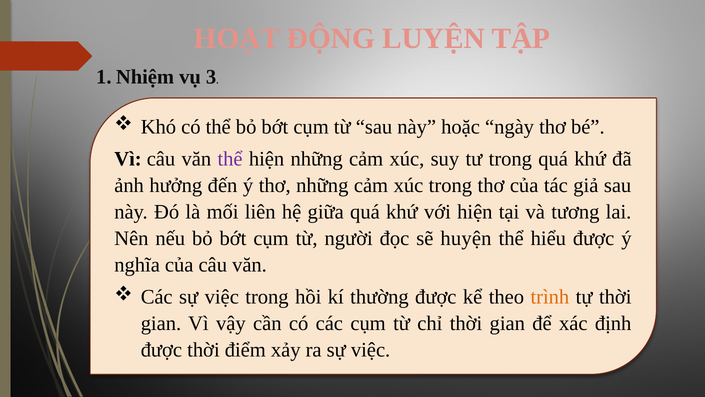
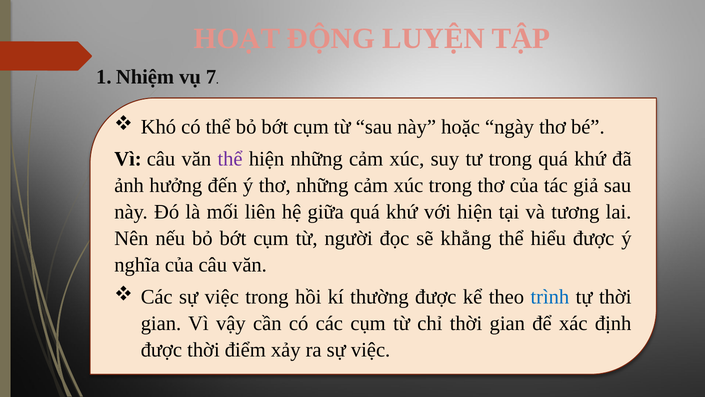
3: 3 -> 7 (211, 77)
huyện: huyện -> khẳng (466, 238)
trình colour: orange -> blue (550, 297)
